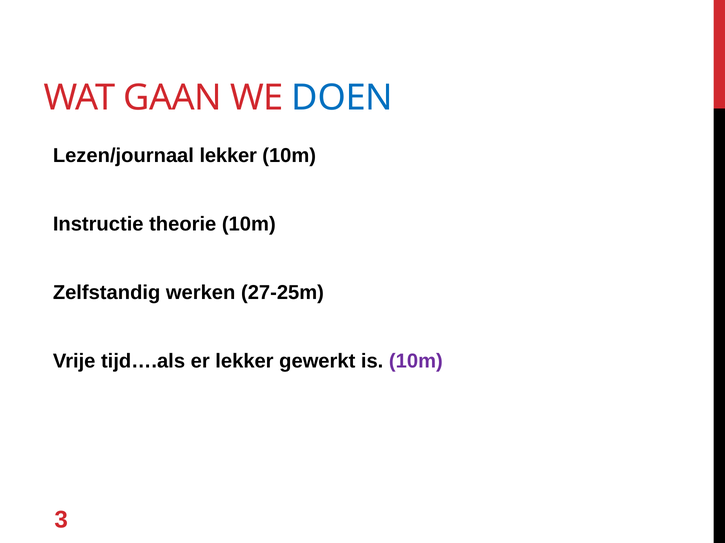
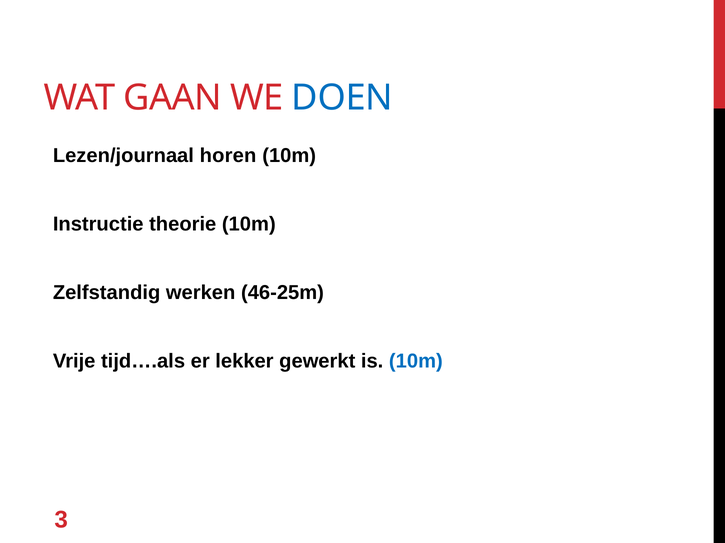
Lezen/journaal lekker: lekker -> horen (228, 156)
27-25m: 27-25m -> 46-25m (282, 293)
10m colour: purple -> blue (416, 362)
